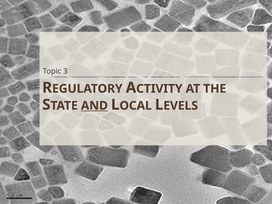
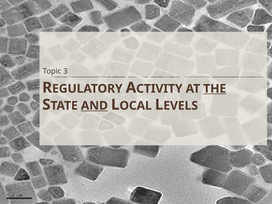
THE underline: none -> present (215, 89)
